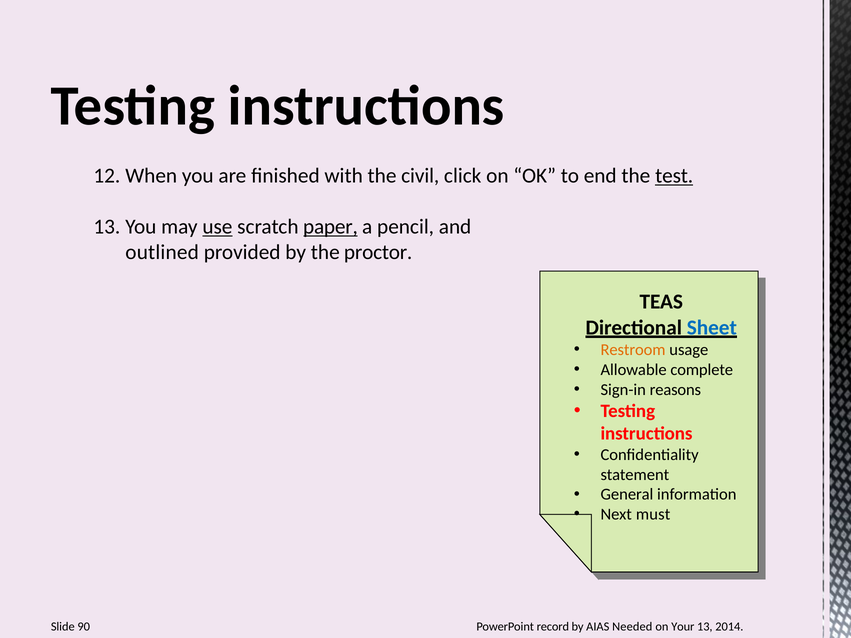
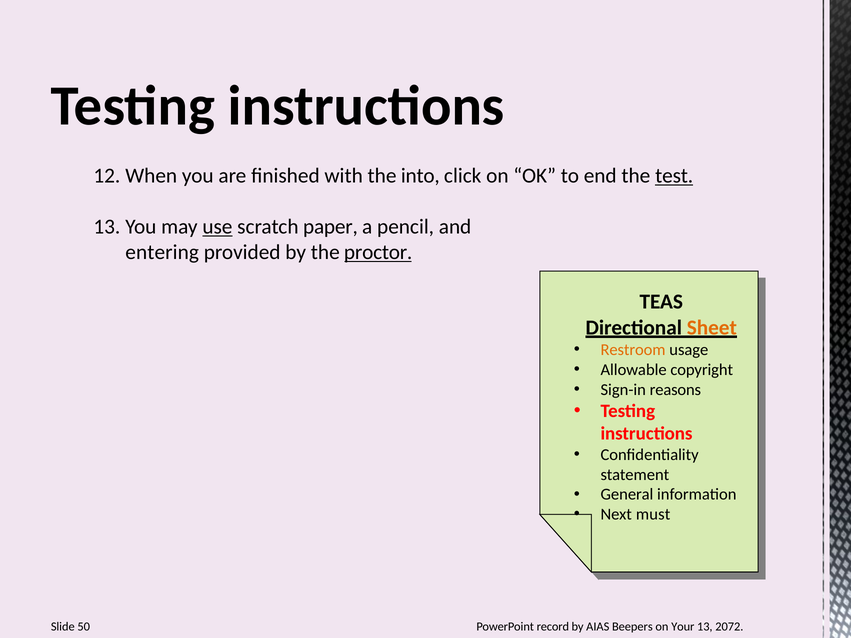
civil: civil -> into (420, 176)
paper underline: present -> none (330, 227)
outlined: outlined -> entering (162, 252)
proctor underline: none -> present (378, 252)
Sheet colour: blue -> orange (712, 328)
complete: complete -> copyright (702, 370)
90: 90 -> 50 (84, 627)
Needed: Needed -> Beepers (632, 627)
2014: 2014 -> 2072 (729, 627)
